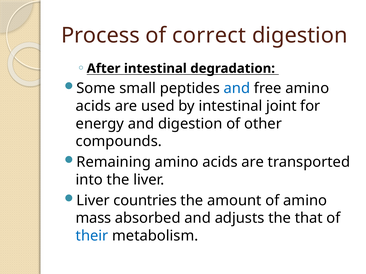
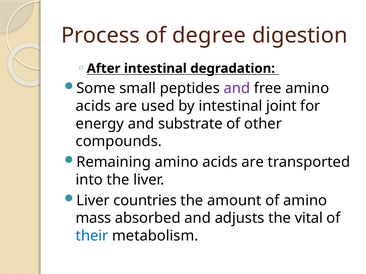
correct: correct -> degree (209, 35)
and colour: blue -> purple (237, 89)
and digestion: digestion -> substrate (190, 124)
that: that -> vital (309, 219)
